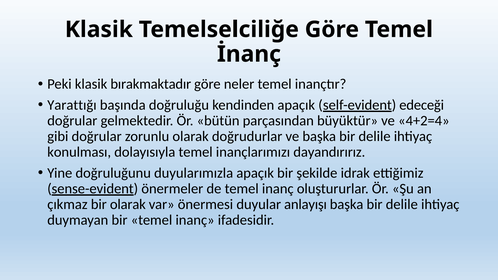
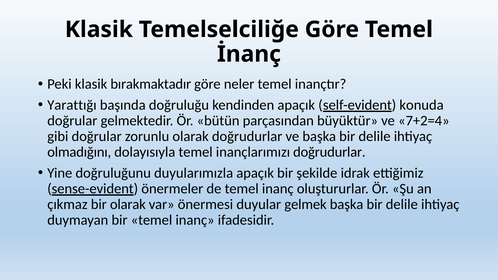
edeceği: edeceği -> konuda (422, 105)
4+2=4: 4+2=4 -> 7+2=4 (424, 121)
konulması: konulması -> olmadığını (79, 152)
inançlarımızı dayandırırız: dayandırırız -> doğrudurlar (329, 152)
anlayışı: anlayışı -> gelmek (306, 204)
